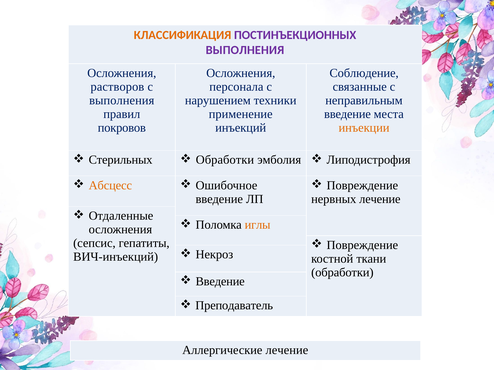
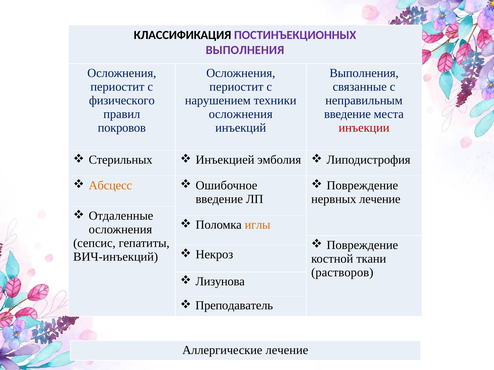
КЛАССИФИКАЦИЯ colour: orange -> black (183, 35)
Соблюдение: Соблюдение -> Выполнения (364, 73)
растворов: растворов -> периостит (117, 87)
персонала: персонала -> периостит (236, 87)
выполнения: выполнения -> физического (122, 100)
применение: применение -> осложнения (241, 114)
инъекции colour: orange -> red (364, 128)
Обработки: Обработки -> Инъекцией (225, 160)
обработки: обработки -> растворов (342, 273)
Введение: Введение -> Лизунова (220, 282)
